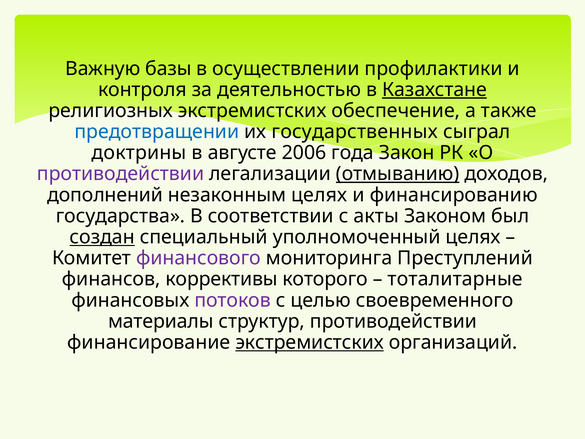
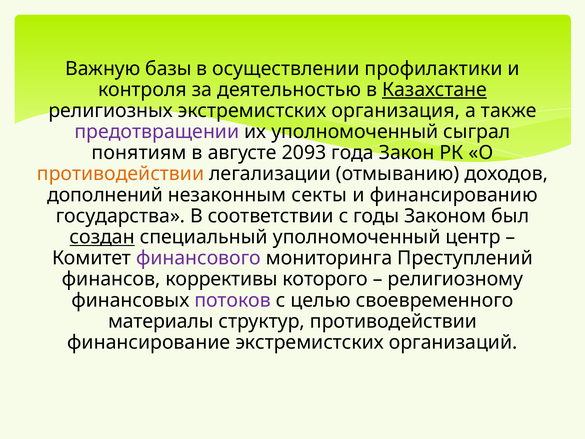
обеспечение: обеспечение -> организация (396, 111)
предотвращении colour: blue -> purple (157, 132)
их государственных: государственных -> уполномоченный (355, 132)
доктрины: доктрины -> понятиям (139, 153)
2006: 2006 -> 2093 (304, 153)
противодействии colour: purple -> orange (121, 174)
отмыванию underline: present -> none (398, 174)
незаконным целях: целях -> секты (319, 195)
акты: акты -> годы (376, 216)
уполномоченный целях: целях -> центр (473, 237)
тоталитарные: тоталитарные -> религиозному (455, 279)
экстремистских underline: present -> none (310, 342)
